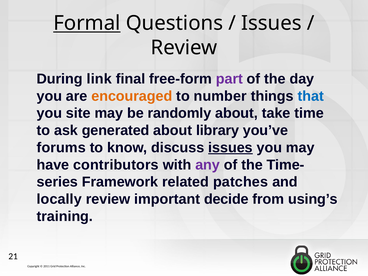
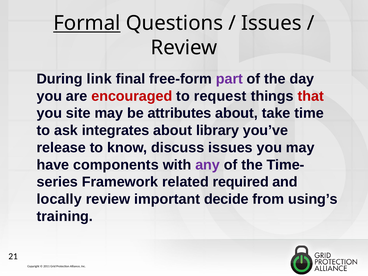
encouraged colour: orange -> red (132, 96)
number: number -> request (220, 96)
that colour: blue -> red (311, 96)
randomly: randomly -> attributes (179, 113)
generated: generated -> integrates (116, 130)
forums: forums -> release (61, 148)
issues underline: present -> none (230, 148)
contributors: contributors -> components (116, 165)
patches: patches -> required (241, 182)
